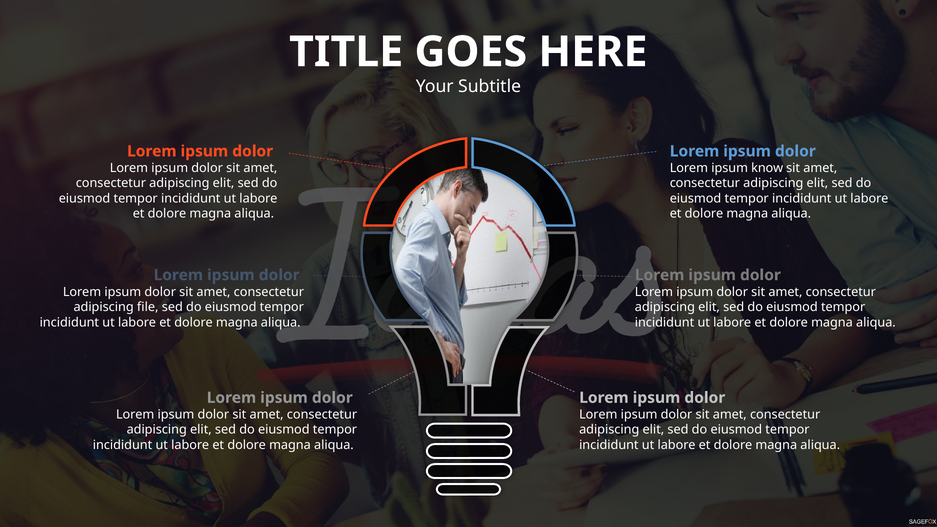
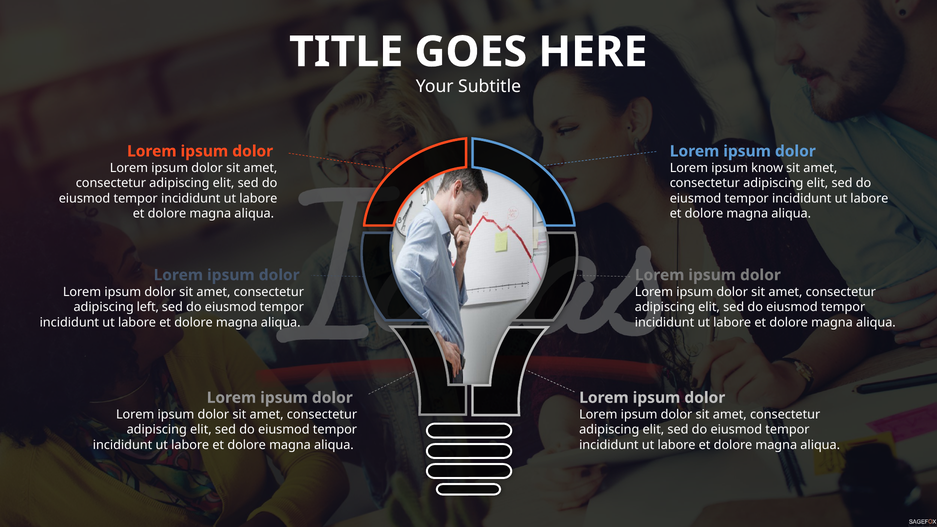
file: file -> left (148, 307)
